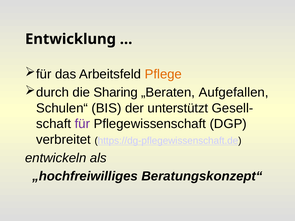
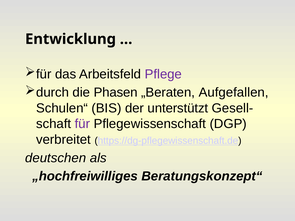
Pflege colour: orange -> purple (163, 74)
Sharing: Sharing -> Phasen (116, 93)
entwickeln: entwickeln -> deutschen (56, 158)
